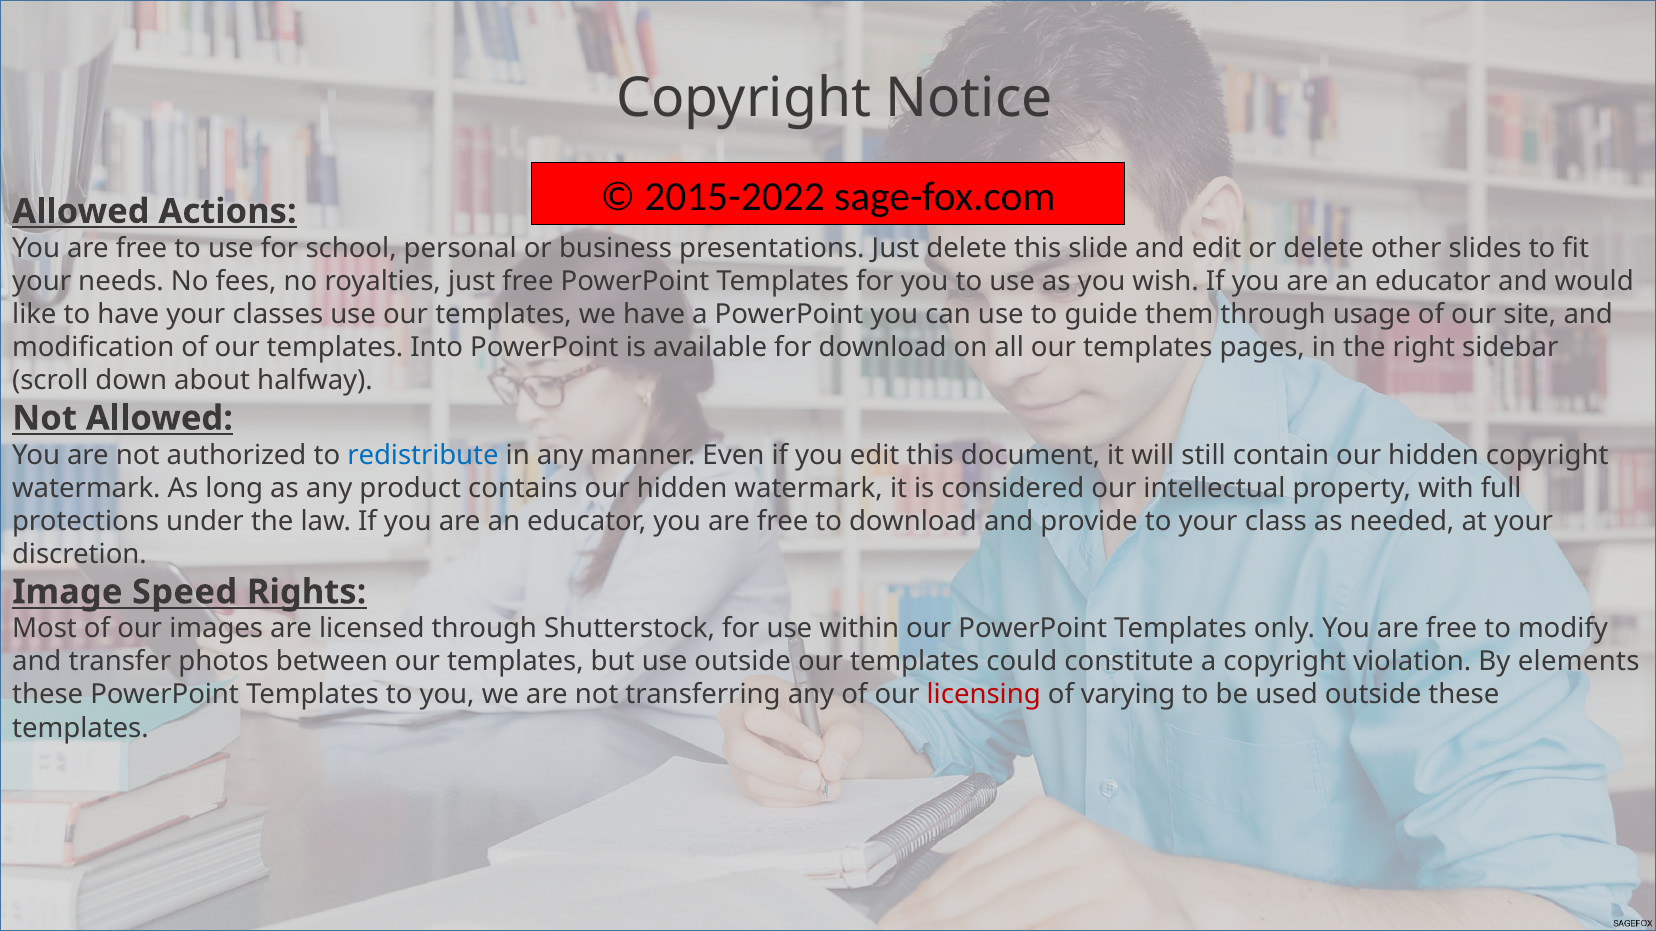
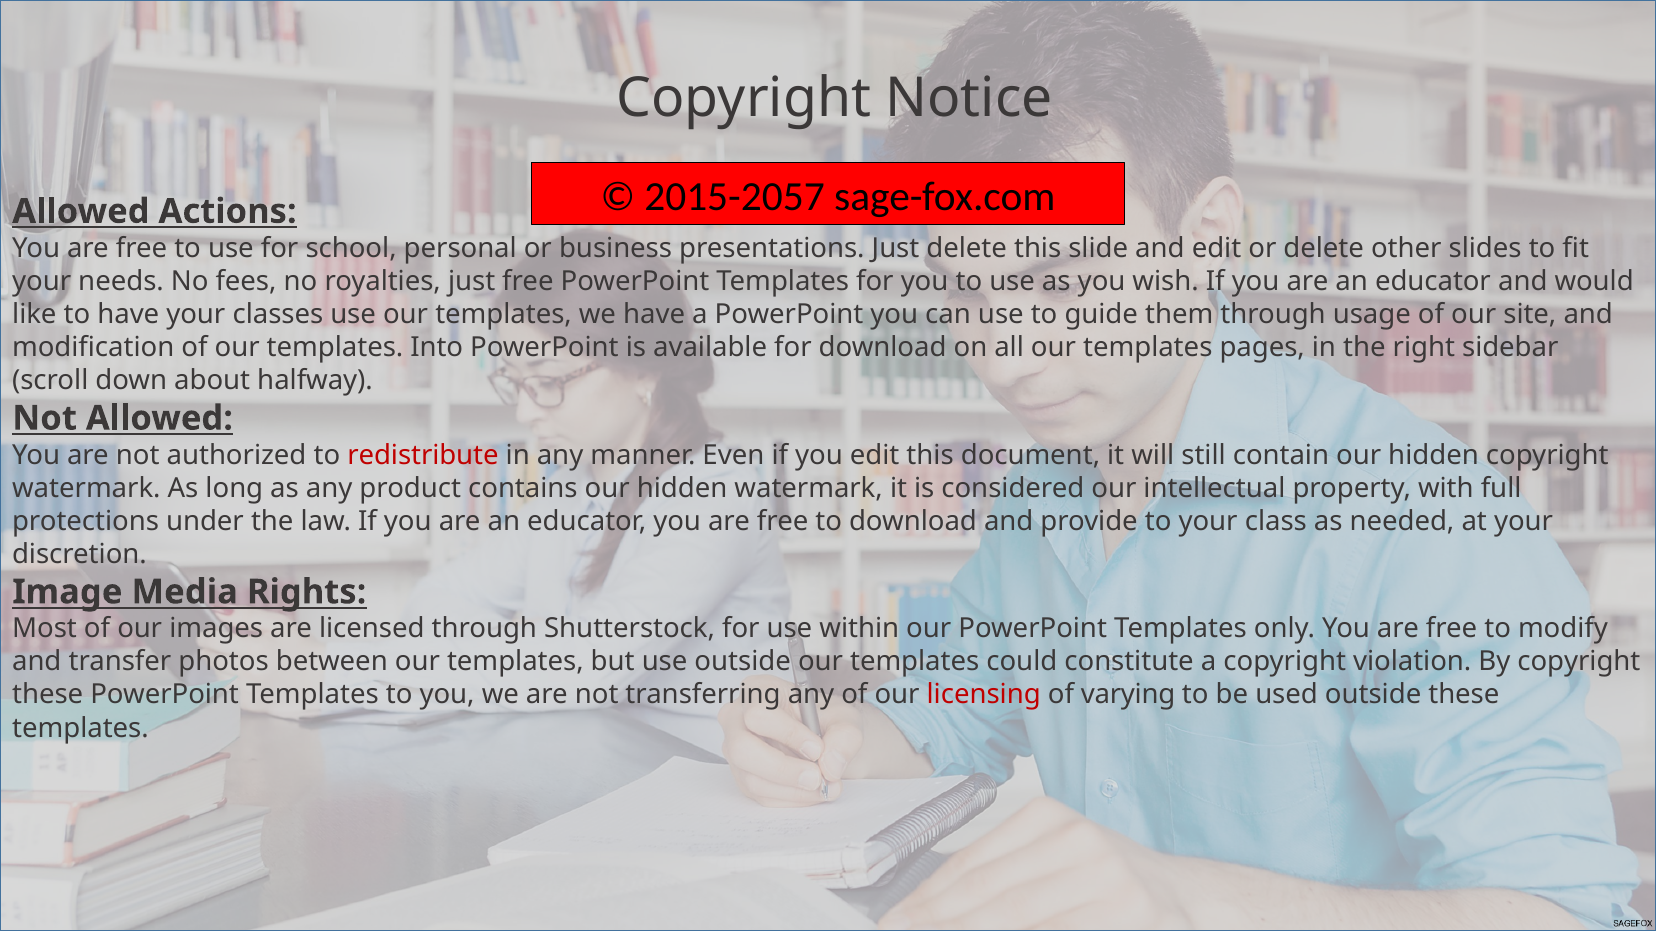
2015-2022: 2015-2022 -> 2015-2057 (735, 196)
redistribute colour: blue -> red (423, 455)
Speed: Speed -> Media (185, 592)
By elements: elements -> copyright (1579, 662)
